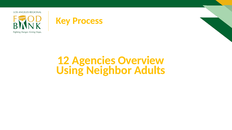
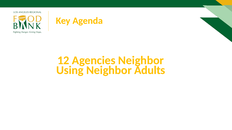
Process: Process -> Agenda (88, 21)
Agencies Overview: Overview -> Neighbor (141, 61)
